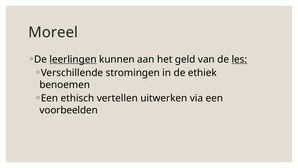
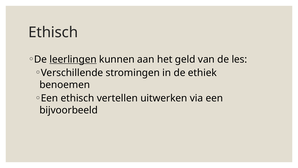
Moreel: Moreel -> Ethisch (53, 32)
les underline: present -> none (239, 59)
voorbeelden: voorbeelden -> bijvoorbeeld (69, 110)
